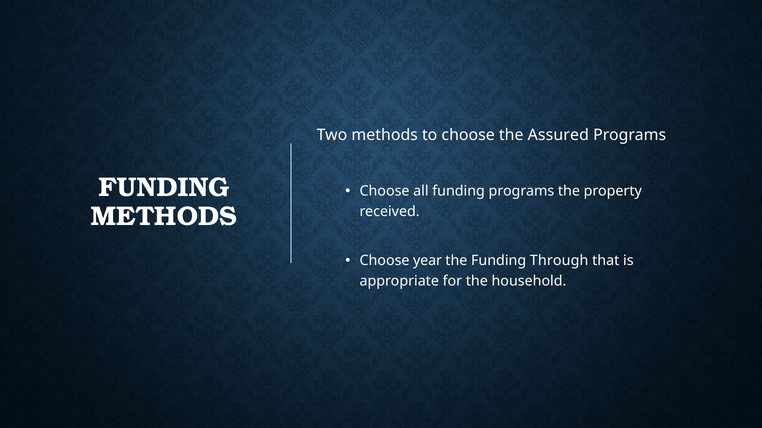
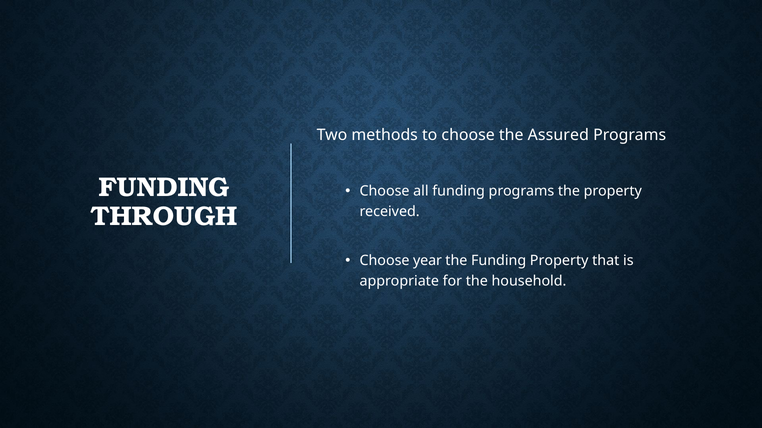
METHODS: METHODS -> THROUGH (164, 217)
Funding Through: Through -> Property (559, 261)
